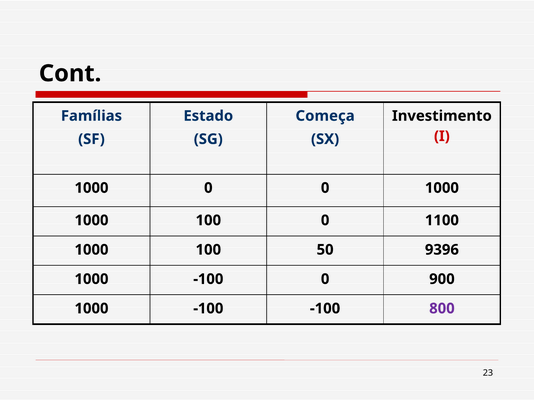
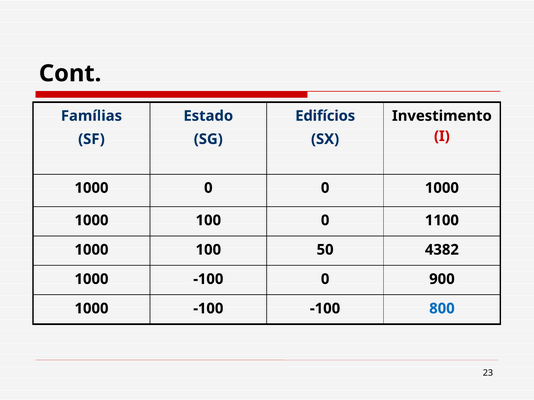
Começa: Começa -> Edifícios (325, 116)
9396: 9396 -> 4382 (442, 250)
800 colour: purple -> blue (442, 309)
